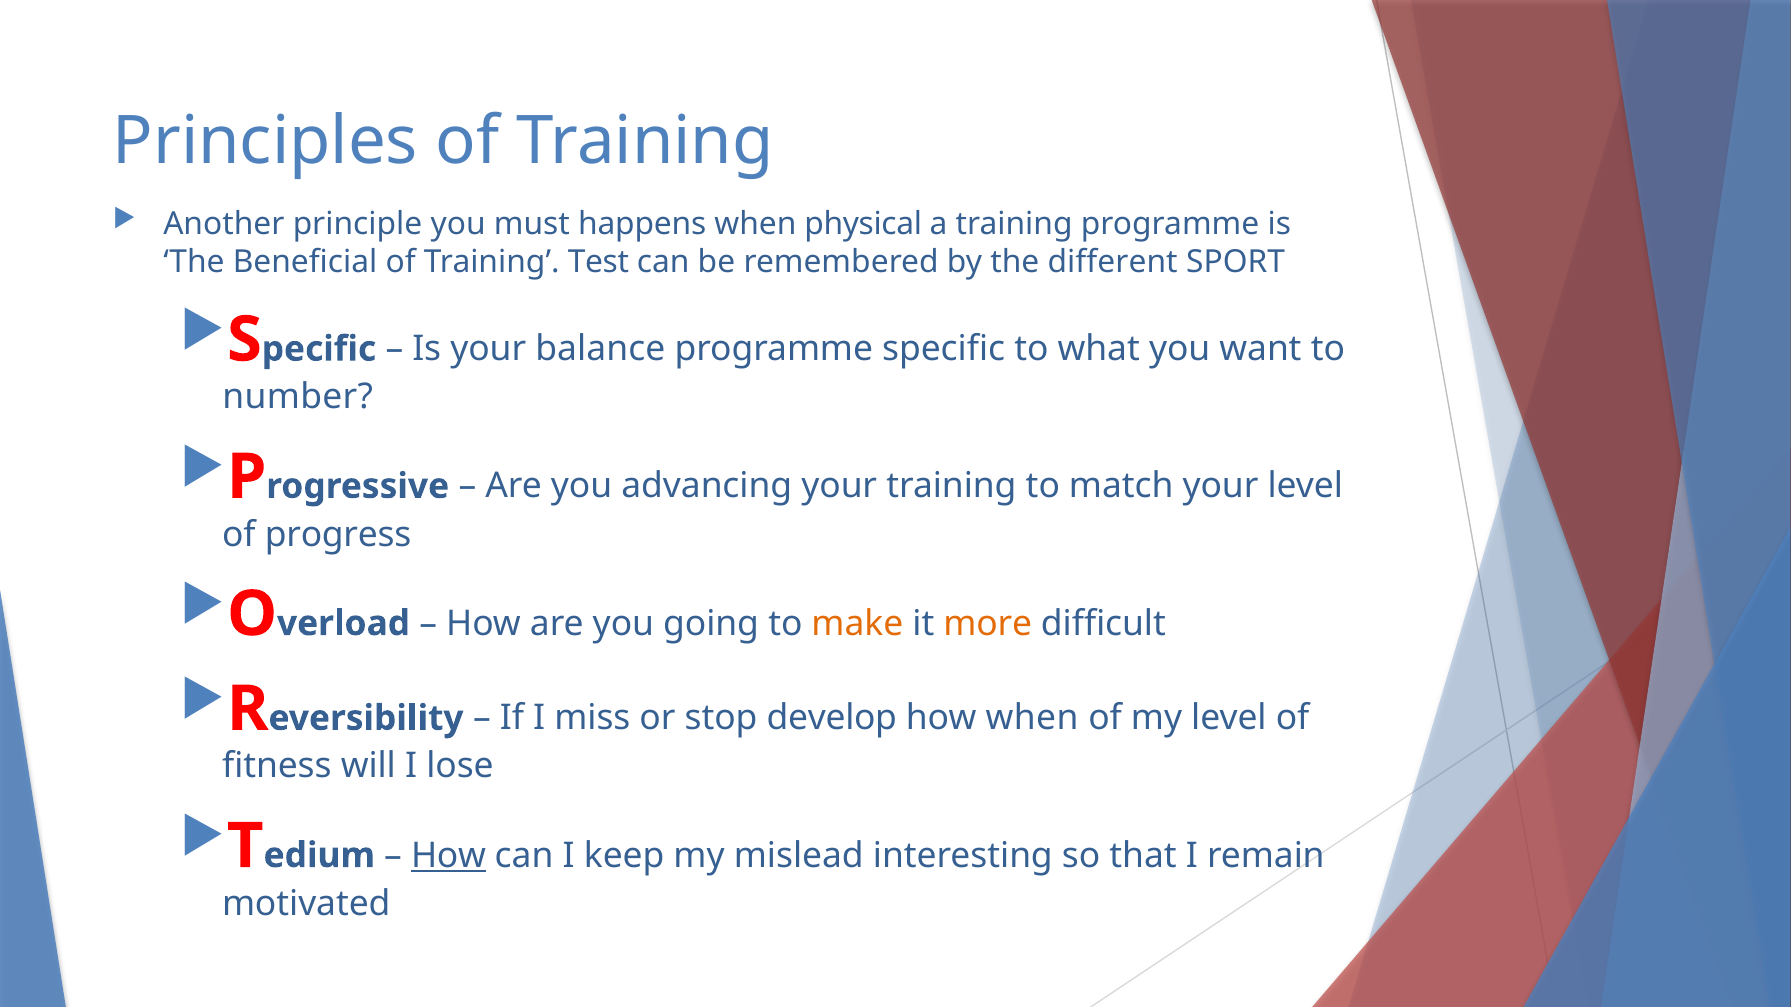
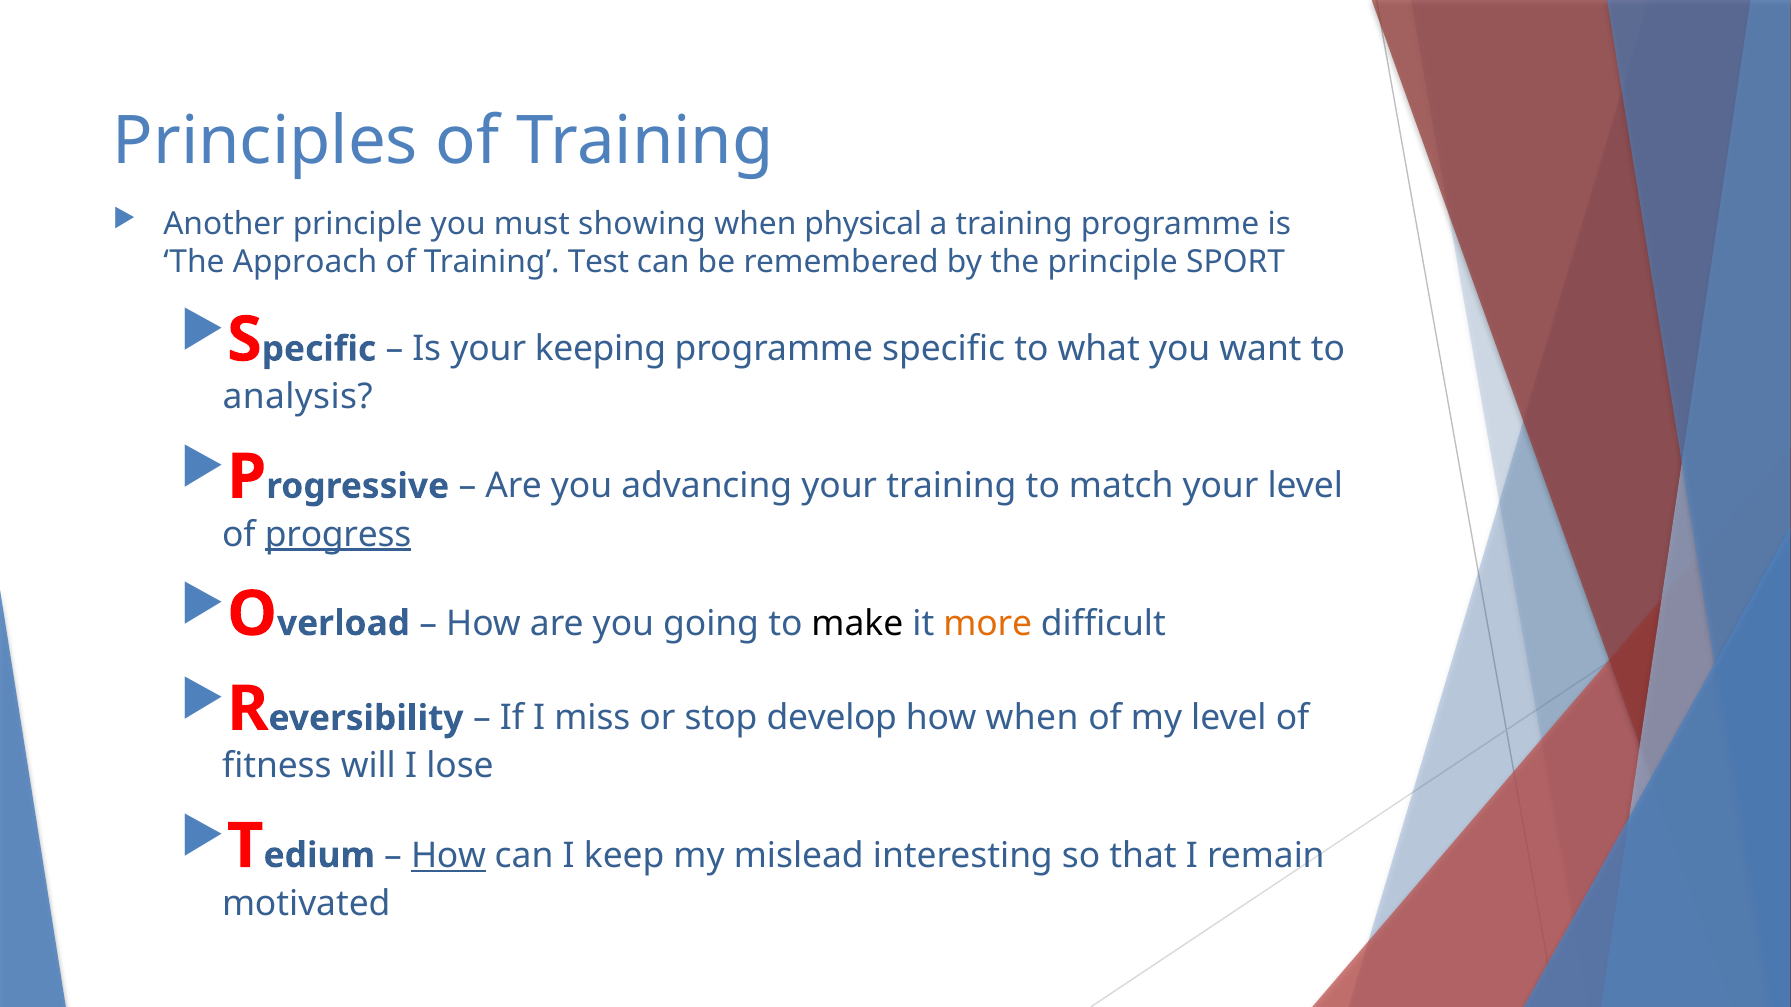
happens: happens -> showing (642, 224)
Beneficial: Beneficial -> Approach (305, 262)
the different: different -> principle (1113, 262)
balance: balance -> keeping (601, 349)
number: number -> analysis (298, 397)
progress underline: none -> present (338, 535)
make colour: orange -> black (857, 624)
